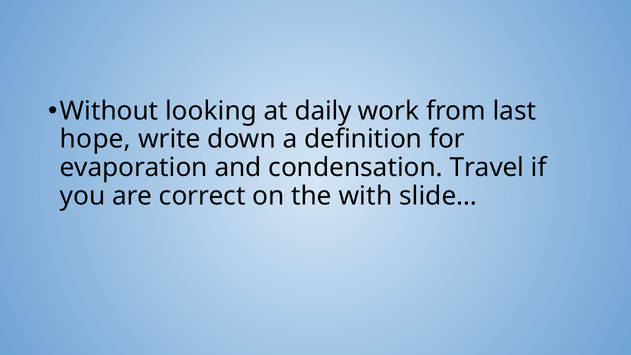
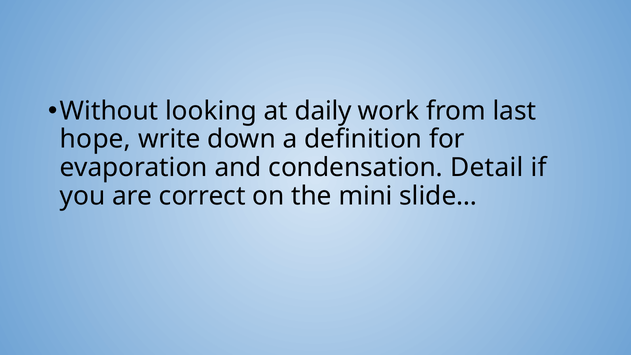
Travel: Travel -> Detail (487, 168)
with: with -> mini (366, 196)
